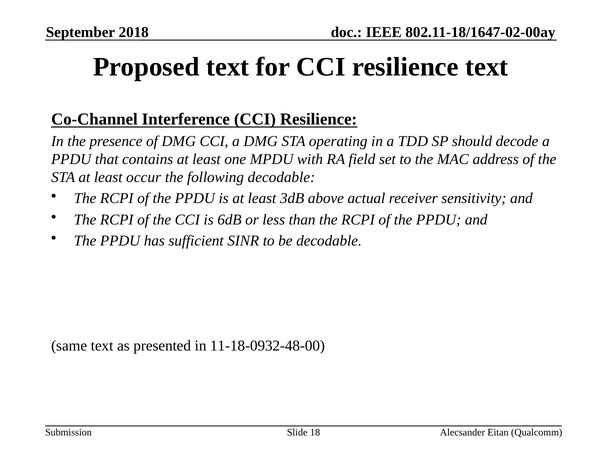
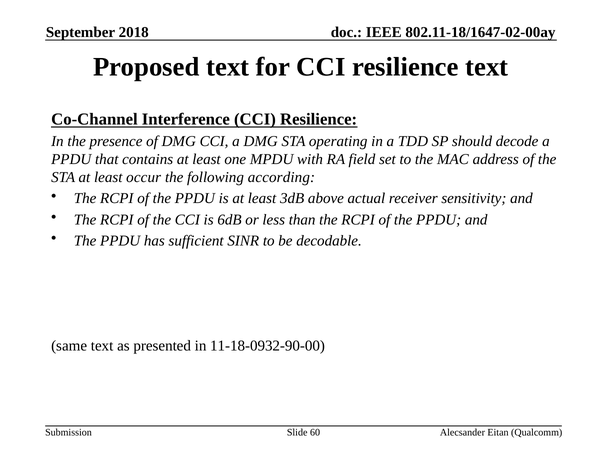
following decodable: decodable -> according (281, 178)
11-18-0932-48-00: 11-18-0932-48-00 -> 11-18-0932-90-00 (268, 346)
18: 18 -> 60 (315, 433)
